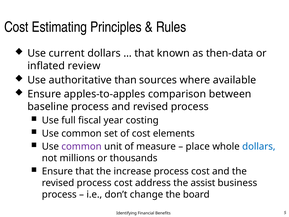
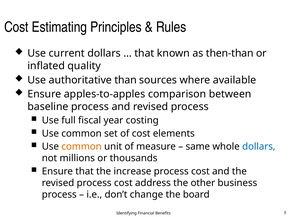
then-data: then-data -> then-than (230, 53)
review: review -> quality (84, 66)
common colour: purple -> orange (82, 146)
place: place -> same (198, 146)
assist: assist -> other (203, 183)
